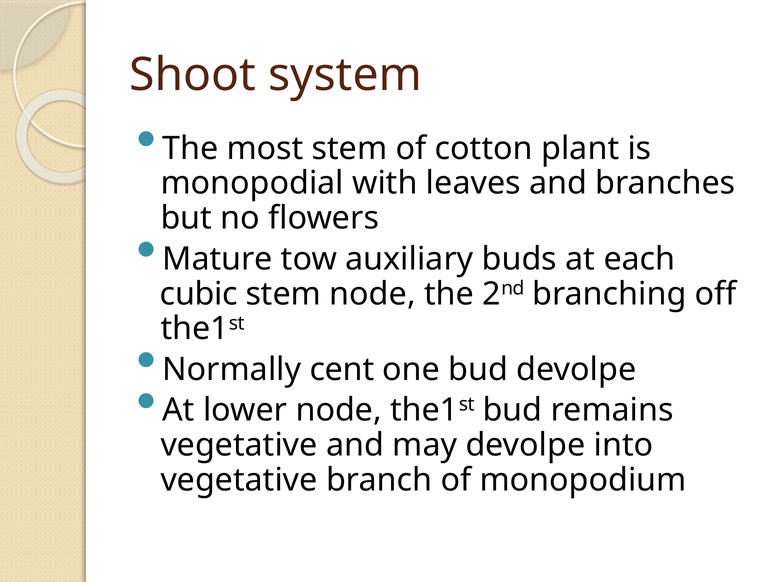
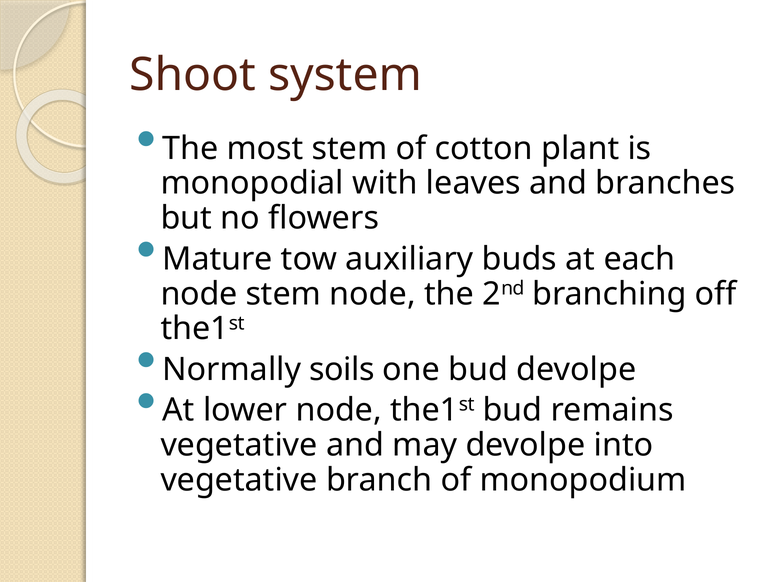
cubic: cubic -> node (199, 294)
cent: cent -> soils (342, 369)
